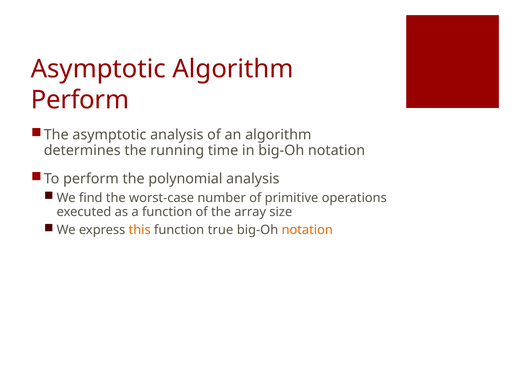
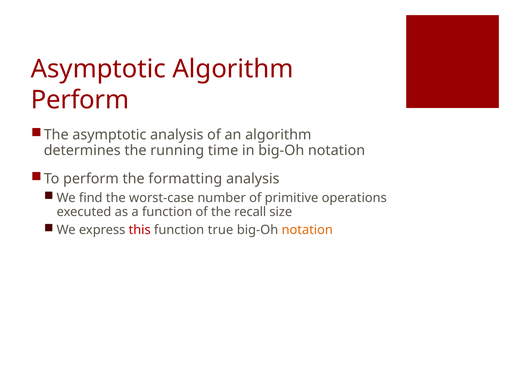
polynomial: polynomial -> formatting (185, 178)
array: array -> recall (250, 211)
this colour: orange -> red (140, 230)
